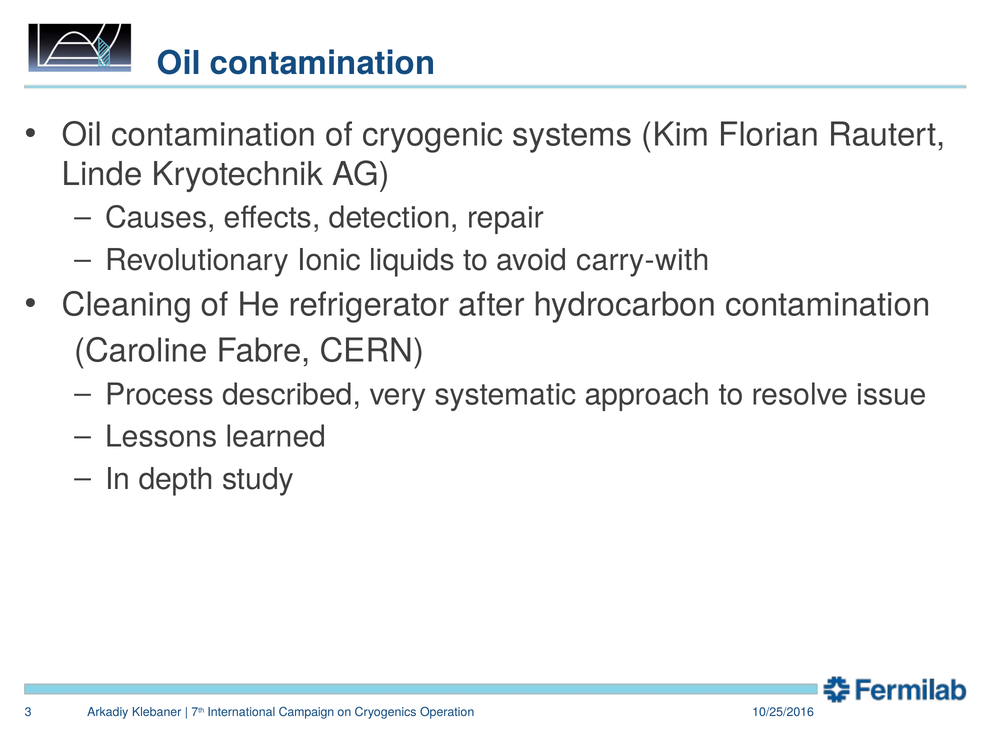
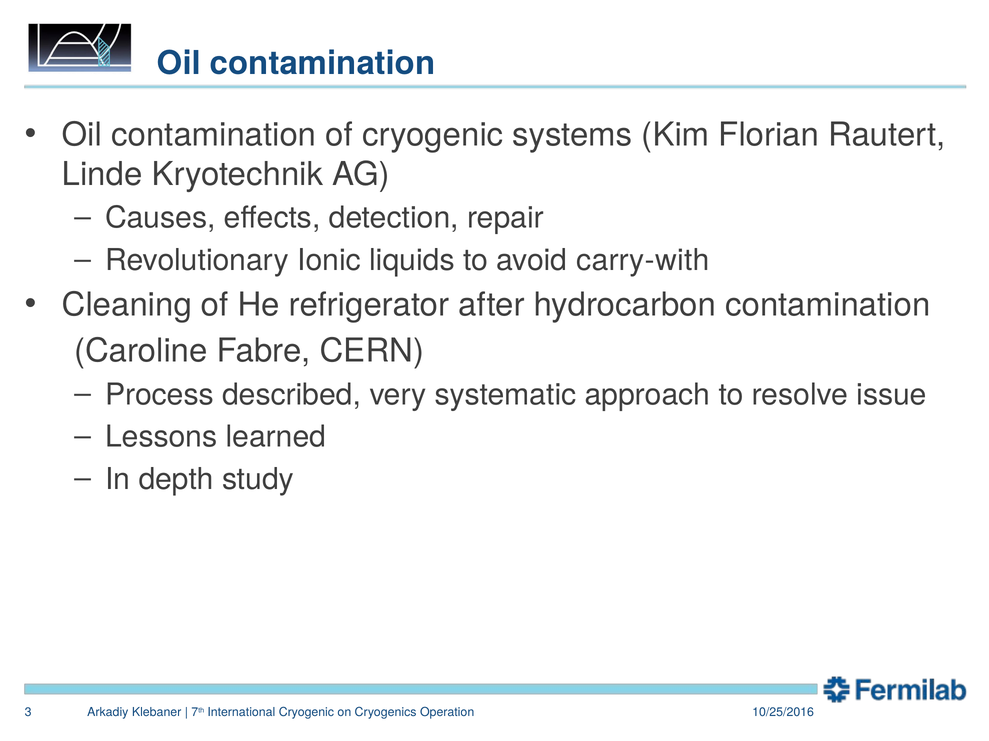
International Campaign: Campaign -> Cryogenic (306, 713)
